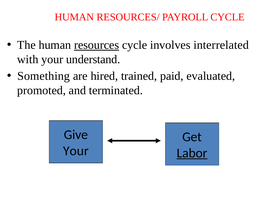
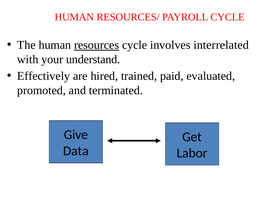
Something: Something -> Effectively (44, 76)
Your: Your -> Data (76, 151)
Labor underline: present -> none (192, 153)
